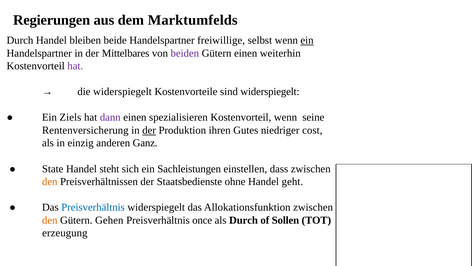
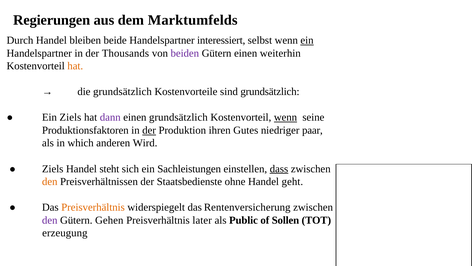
freiwillige: freiwillige -> interessiert (221, 40)
Mittelbares: Mittelbares -> Thousands (125, 53)
hat colour: purple -> orange (75, 66)
die widerspiegelt: widerspiegelt -> grundsätzlich (122, 92)
sind widerspiegelt: widerspiegelt -> grundsätzlich (270, 92)
einen spezialisieren: spezialisieren -> grundsätzlich (178, 117)
wenn underline: none -> present (285, 117)
Rentenversicherung: Rentenversicherung -> Produktionsfaktoren (85, 130)
cost: cost -> paar (312, 130)
einzig: einzig -> which (81, 143)
Ganz: Ganz -> Wird (145, 143)
State: State -> Ziels (53, 168)
dass underline: none -> present (279, 168)
Preisverhältnis colour: blue -> orange (93, 207)
Allokationsfunktion: Allokationsfunktion -> Rentenversicherung (247, 207)
den colour: orange -> purple (50, 220)
once: once -> later (202, 220)
als Durch: Durch -> Public (244, 220)
